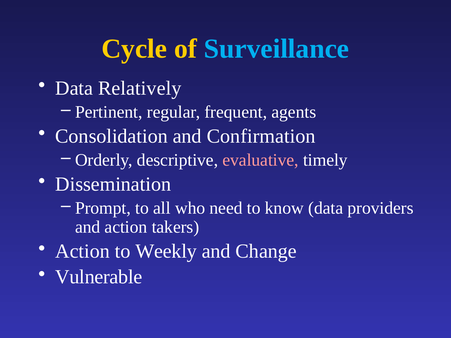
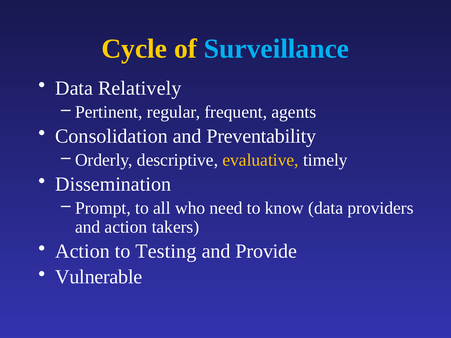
Confirmation: Confirmation -> Preventability (261, 136)
evaluative colour: pink -> yellow (261, 160)
Weekly: Weekly -> Testing (166, 252)
Change: Change -> Provide (266, 252)
